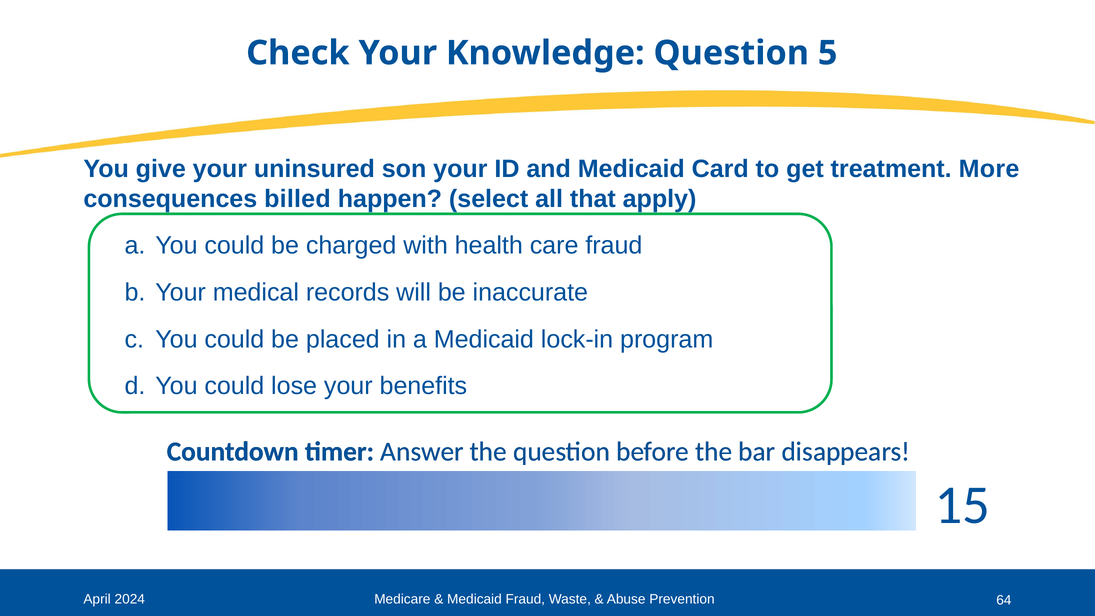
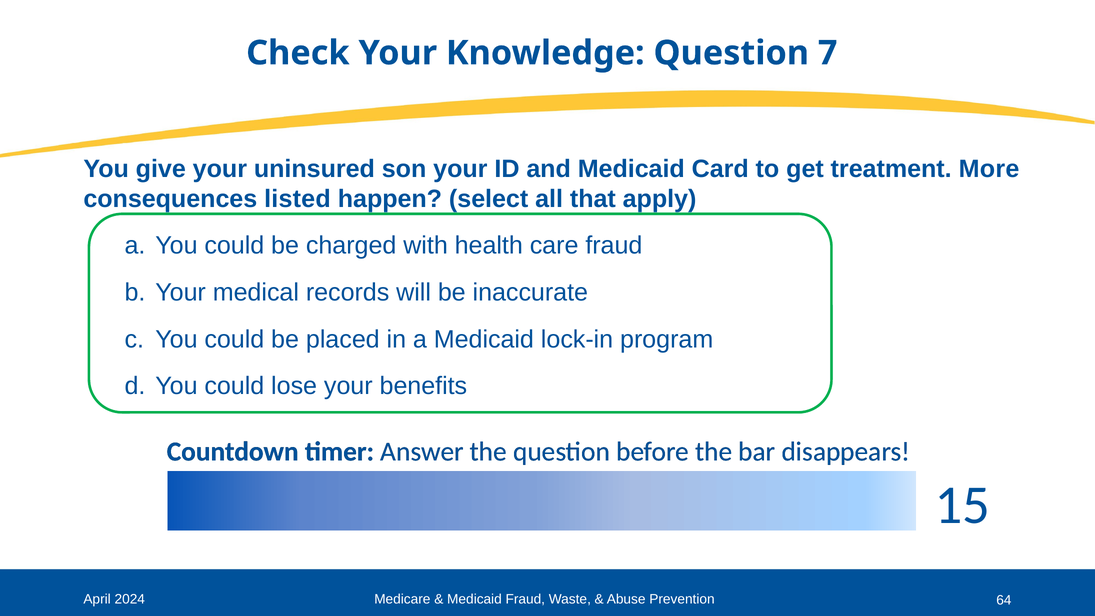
5: 5 -> 7 (828, 53)
billed: billed -> listed (297, 199)
